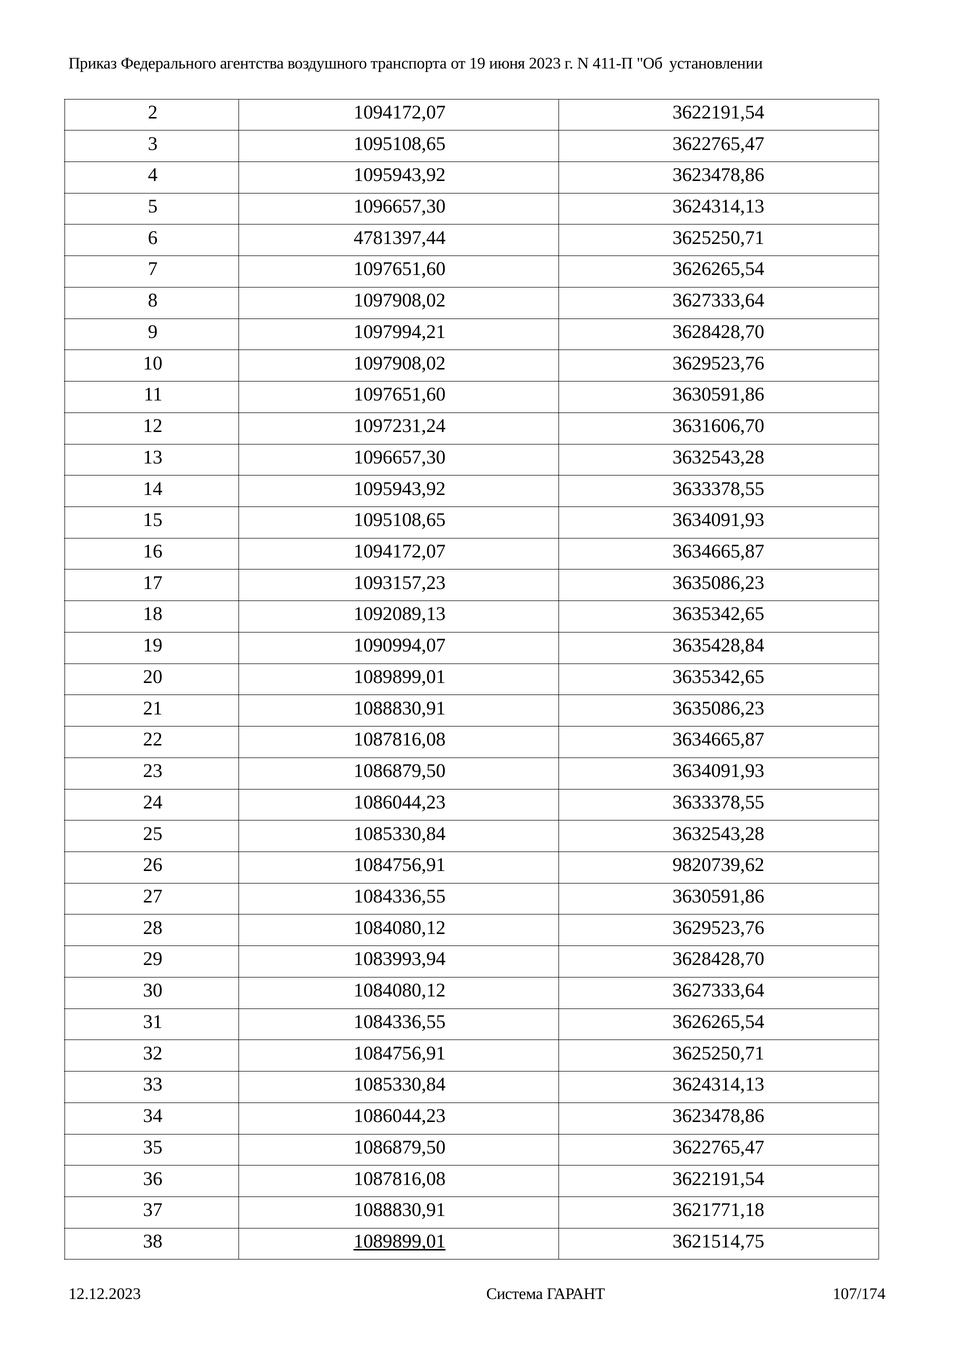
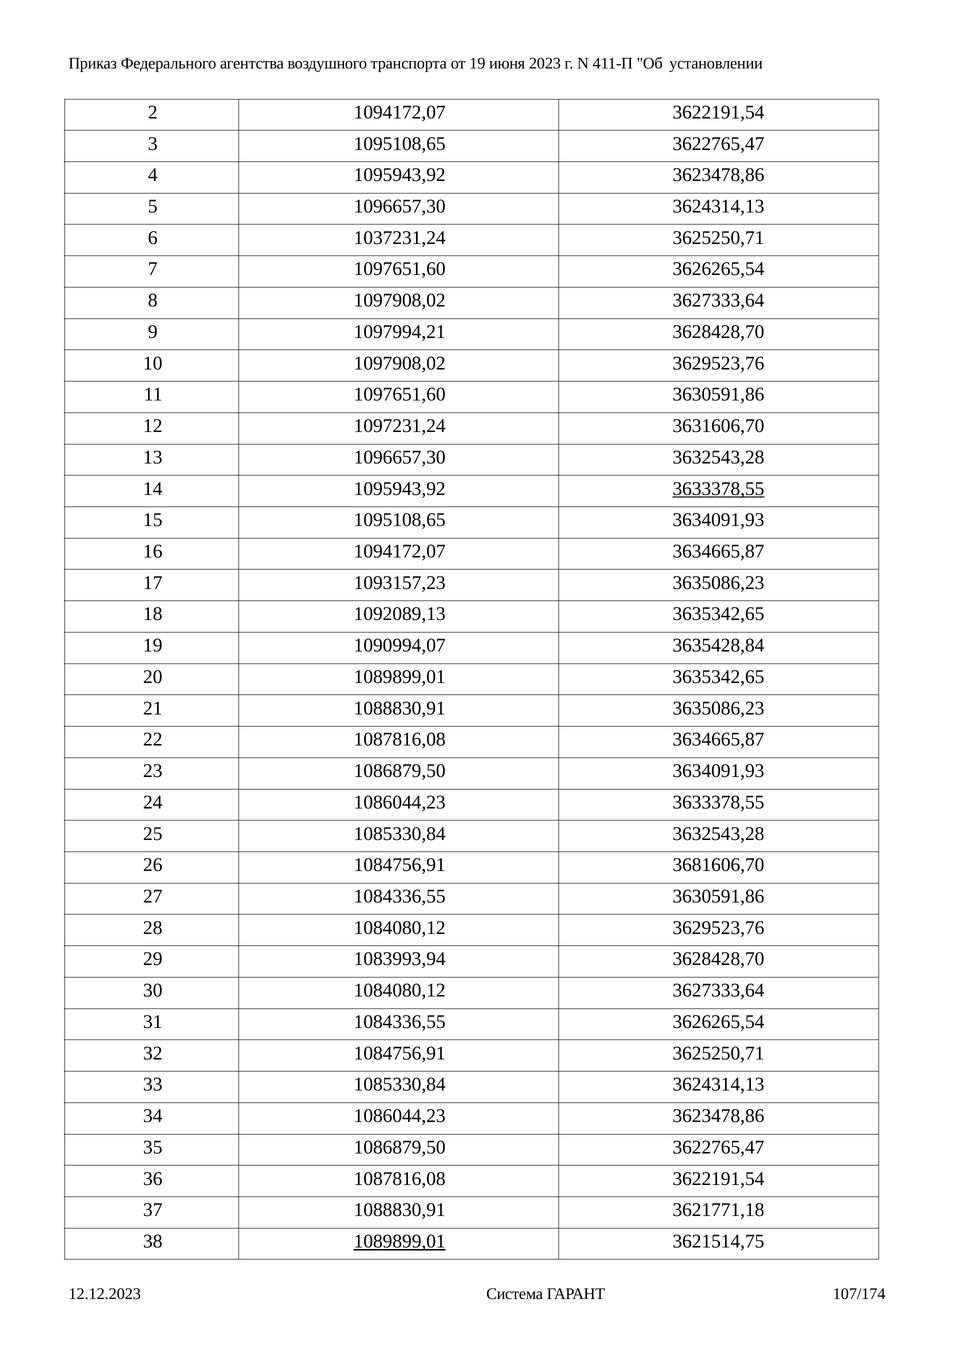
4781397,44: 4781397,44 -> 1037231,24 (400, 238)
3633378,55 underline: none -> present (718, 489)
9820739,62: 9820739,62 -> 3681606,70 (718, 865)
